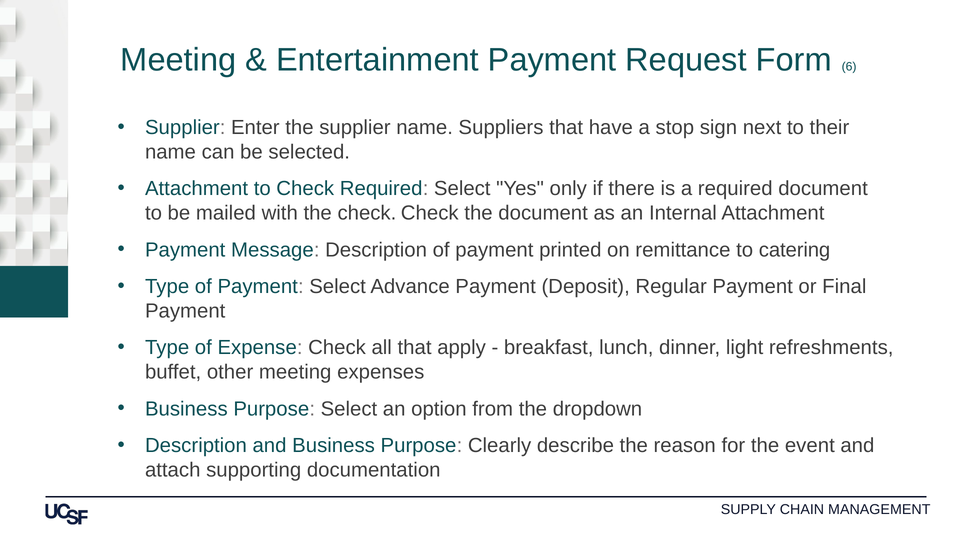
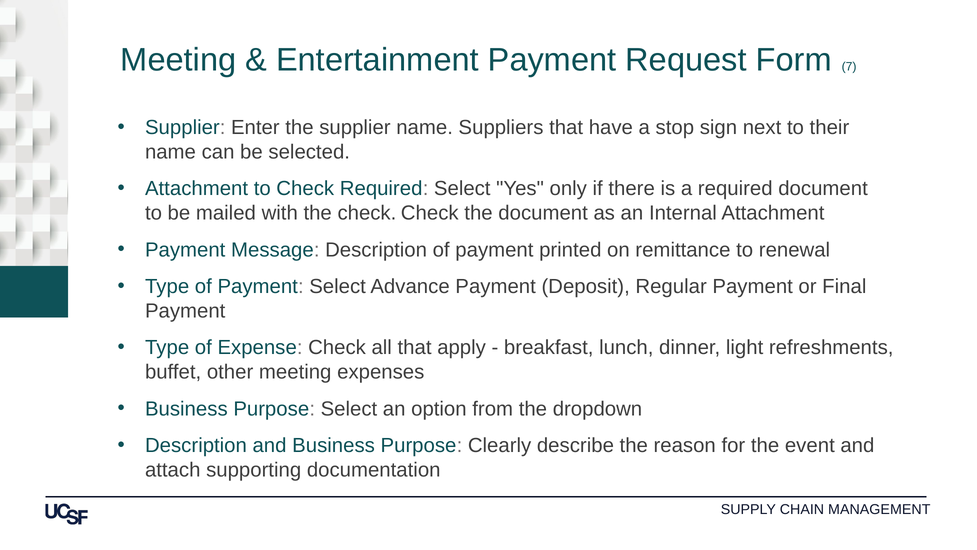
6: 6 -> 7 (849, 67)
catering: catering -> renewal (794, 250)
